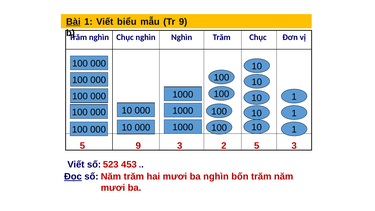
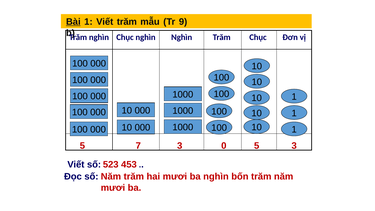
Viết biểu: biểu -> trăm (127, 22)
5 9: 9 -> 7 (138, 146)
2: 2 -> 0 (224, 146)
Đọc underline: present -> none (73, 177)
